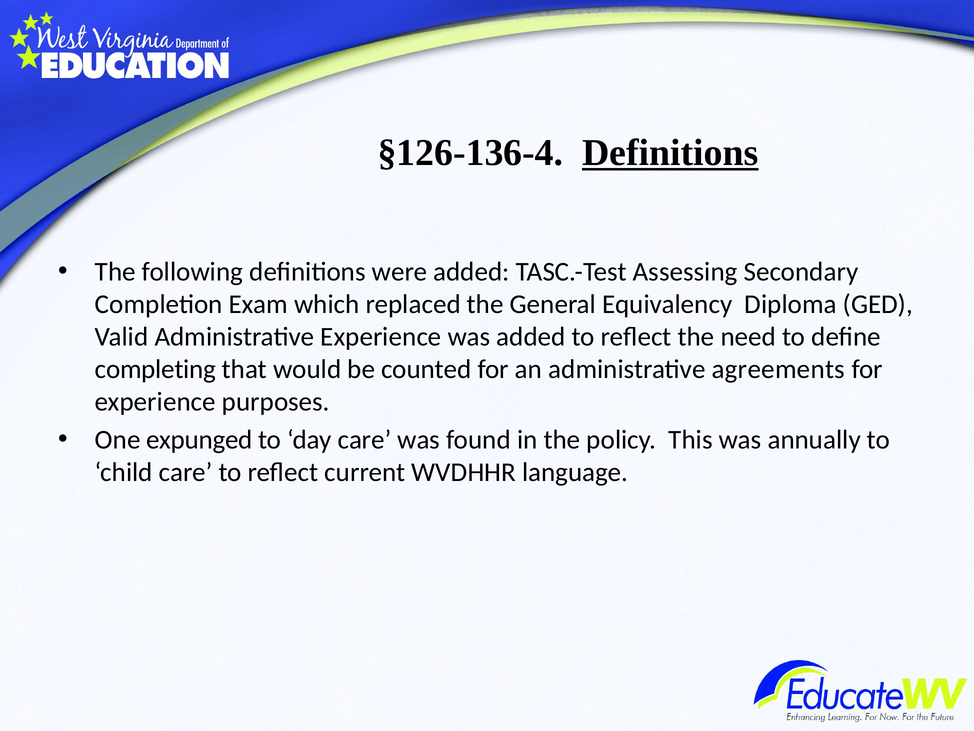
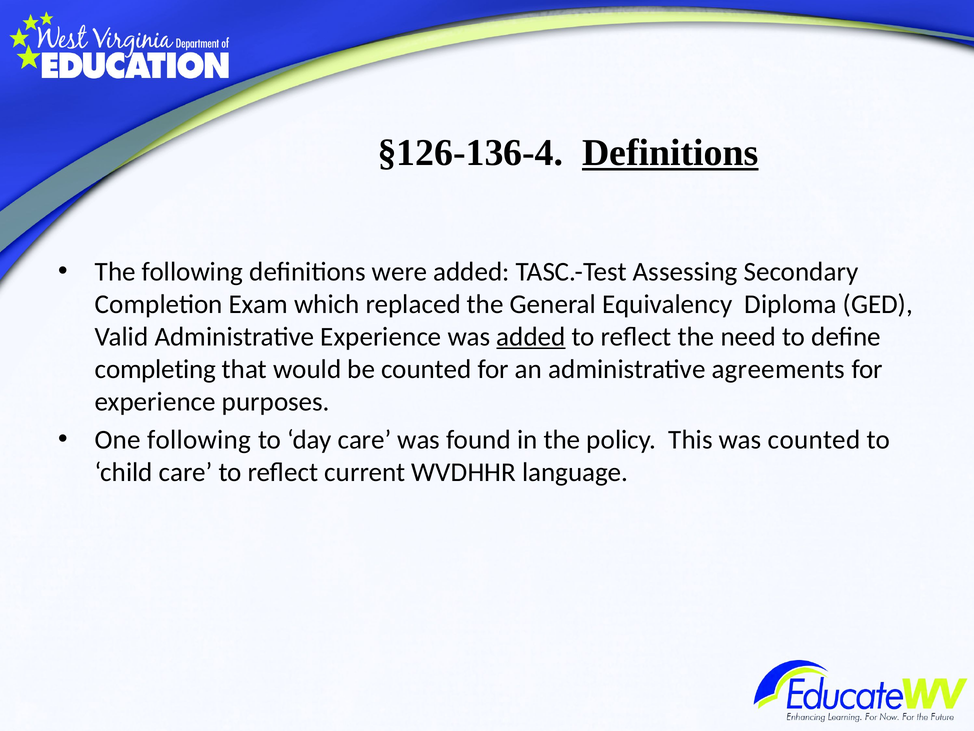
added underline: none -> present (531, 336)
One expunged: expunged -> following (199, 439)
was annually: annually -> counted (814, 439)
